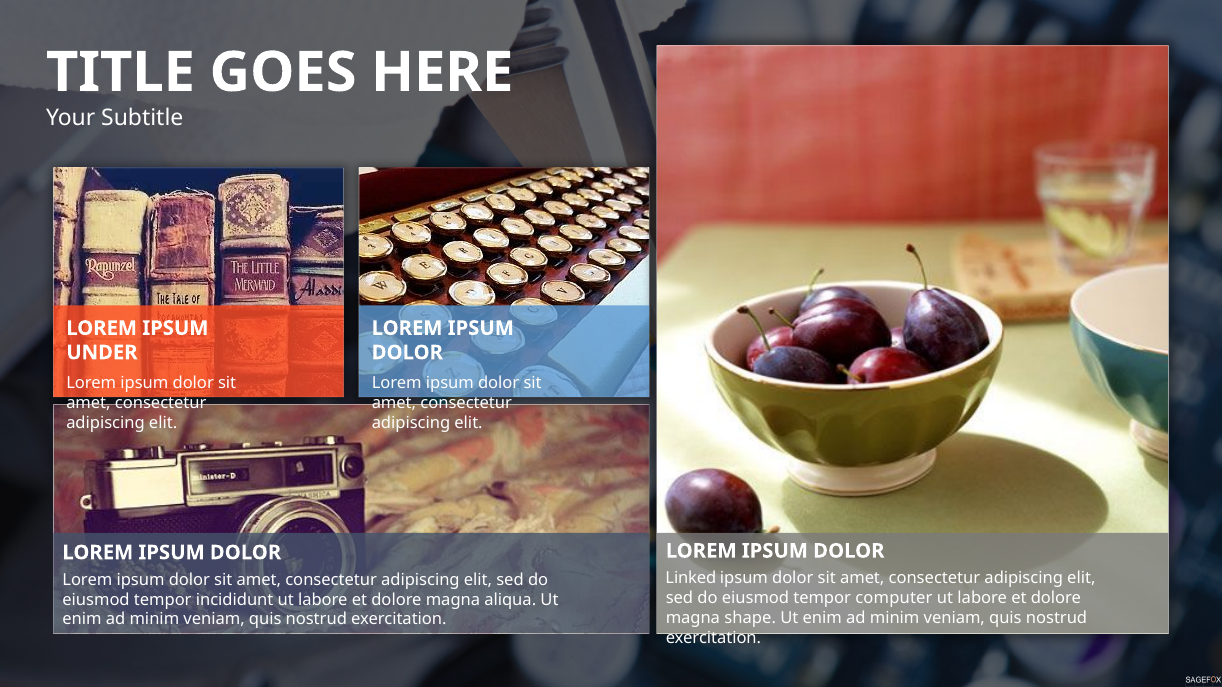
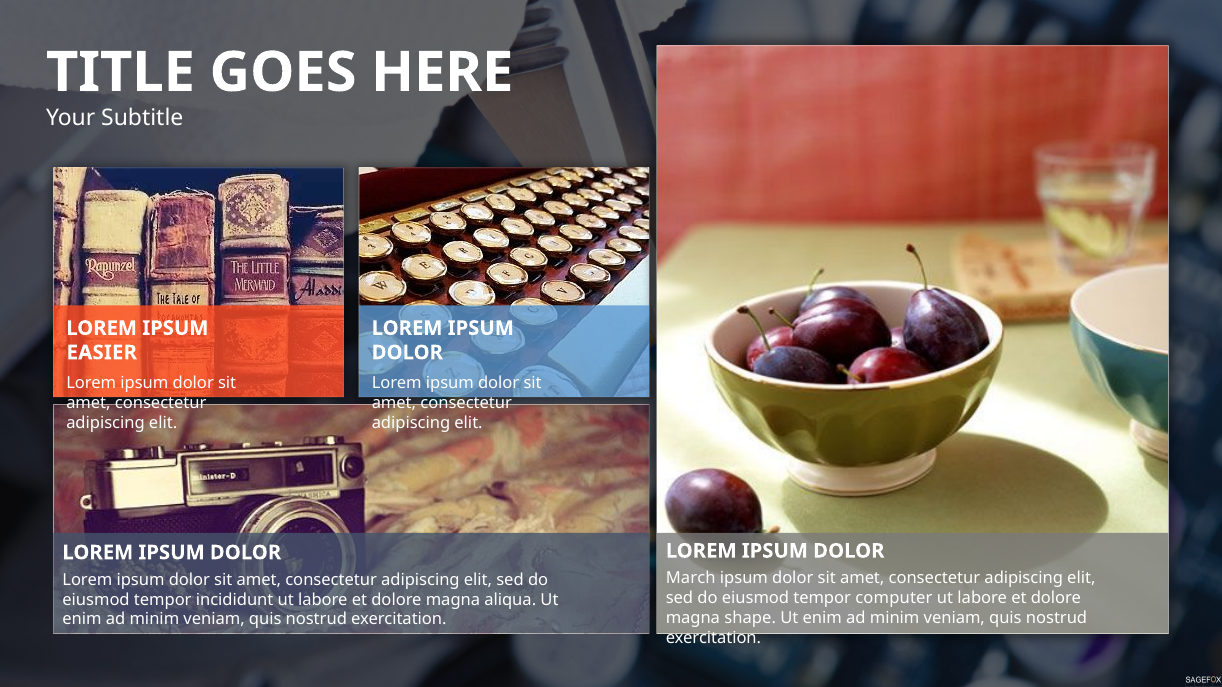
UNDER: UNDER -> EASIER (102, 353)
Linked: Linked -> March (691, 578)
